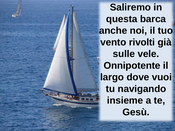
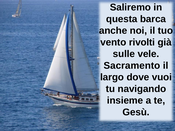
Onnipotente: Onnipotente -> Sacramento (132, 66)
